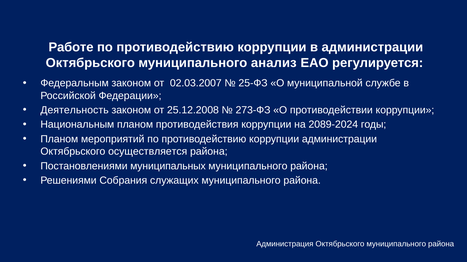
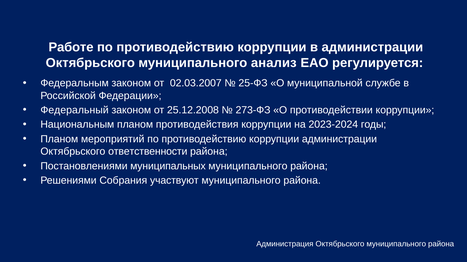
Деятельность: Деятельность -> Федеральный (75, 110)
2089-2024: 2089-2024 -> 2023-2024 (333, 125)
осуществляется: осуществляется -> ответственности (148, 152)
служащих: служащих -> участвуют (174, 181)
